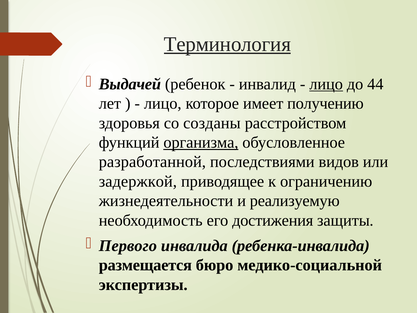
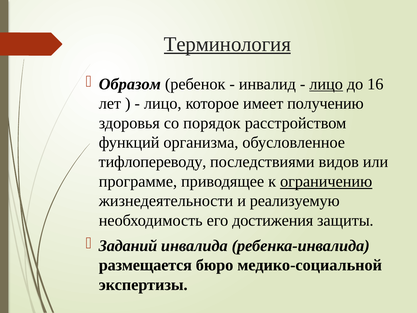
Выдачей: Выдачей -> Образом (130, 84)
44: 44 -> 16 (375, 84)
созданы: созданы -> порядок (212, 123)
организма underline: present -> none (201, 142)
разработанной: разработанной -> тифлопереводу (153, 162)
задержкой: задержкой -> программе (138, 181)
ограничению underline: none -> present (326, 181)
Первого: Первого -> Заданий (128, 246)
